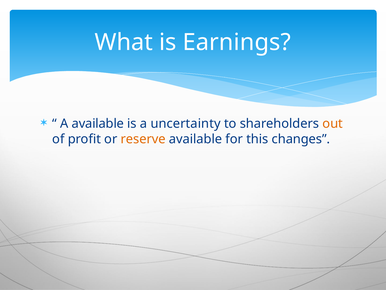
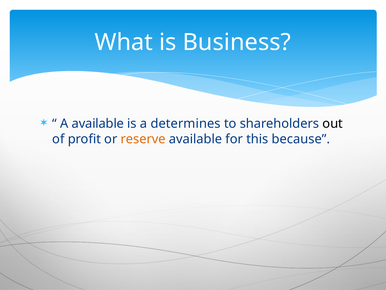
Earnings: Earnings -> Business (237, 42)
uncertainty: uncertainty -> determines (186, 123)
out colour: orange -> black (333, 123)
changes: changes -> because (301, 139)
